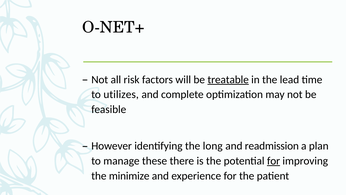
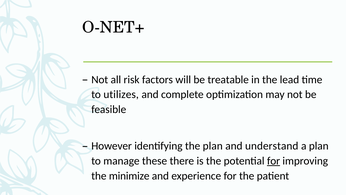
treatable underline: present -> none (228, 79)
the long: long -> plan (213, 146)
readmission: readmission -> understand (272, 146)
